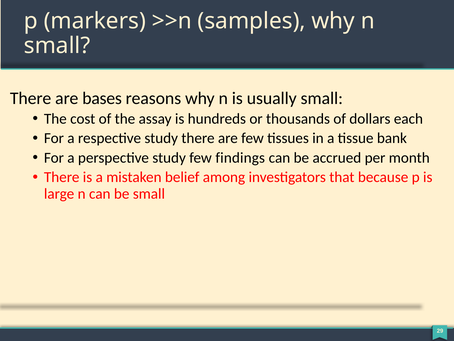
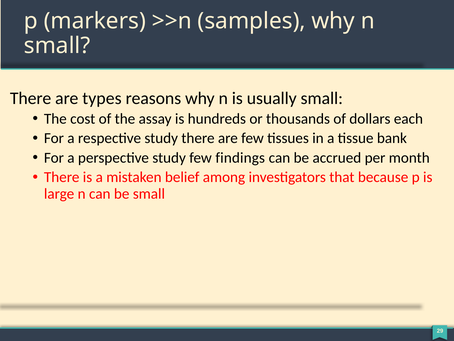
bases: bases -> types (102, 98)
